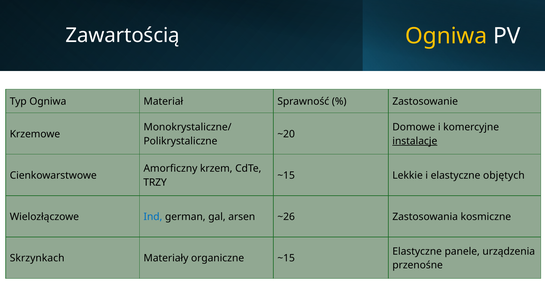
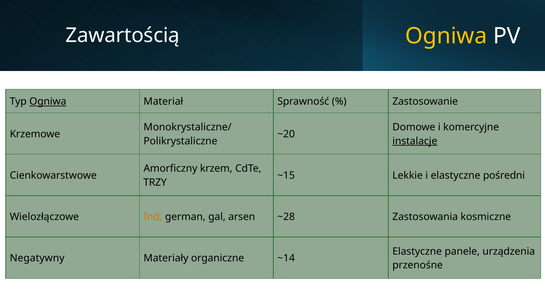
Ogniwa underline: none -> present (48, 102)
objętych: objętych -> pośredni (504, 176)
Ind colour: blue -> orange (153, 217)
~26: ~26 -> ~28 (286, 217)
Skrzynkach: Skrzynkach -> Negatywny (37, 259)
organiczne ~15: ~15 -> ~14 (286, 259)
